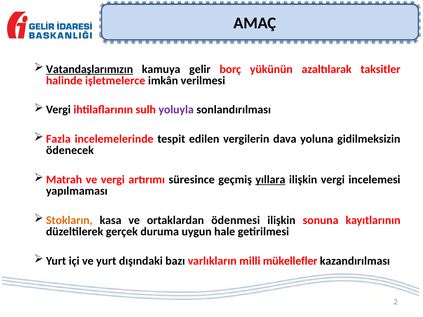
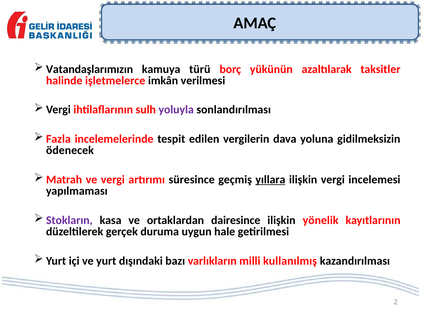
Vatandaşlarımızın underline: present -> none (90, 69)
gelir: gelir -> türü (200, 69)
Stokların colour: orange -> purple (69, 220)
ödenmesi: ödenmesi -> dairesince (236, 220)
sonuna: sonuna -> yönelik (321, 220)
mükellefler: mükellefler -> kullanılmış (290, 261)
